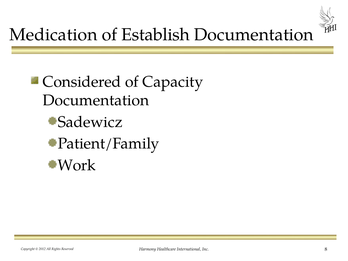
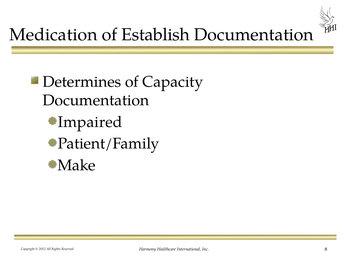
Considered: Considered -> Determines (82, 82)
Sadewicz: Sadewicz -> Impaired (90, 122)
Work: Work -> Make (77, 165)
